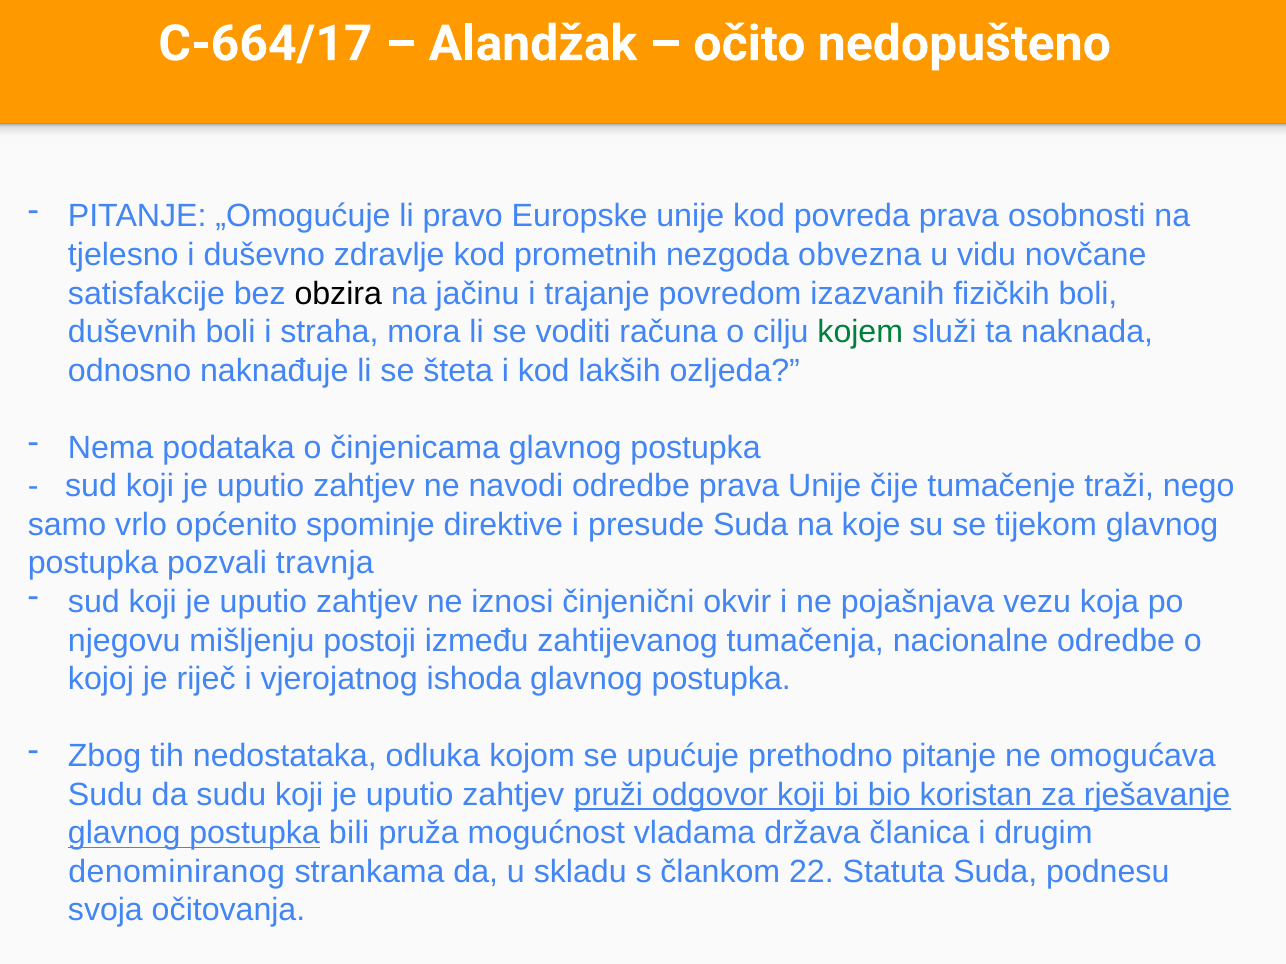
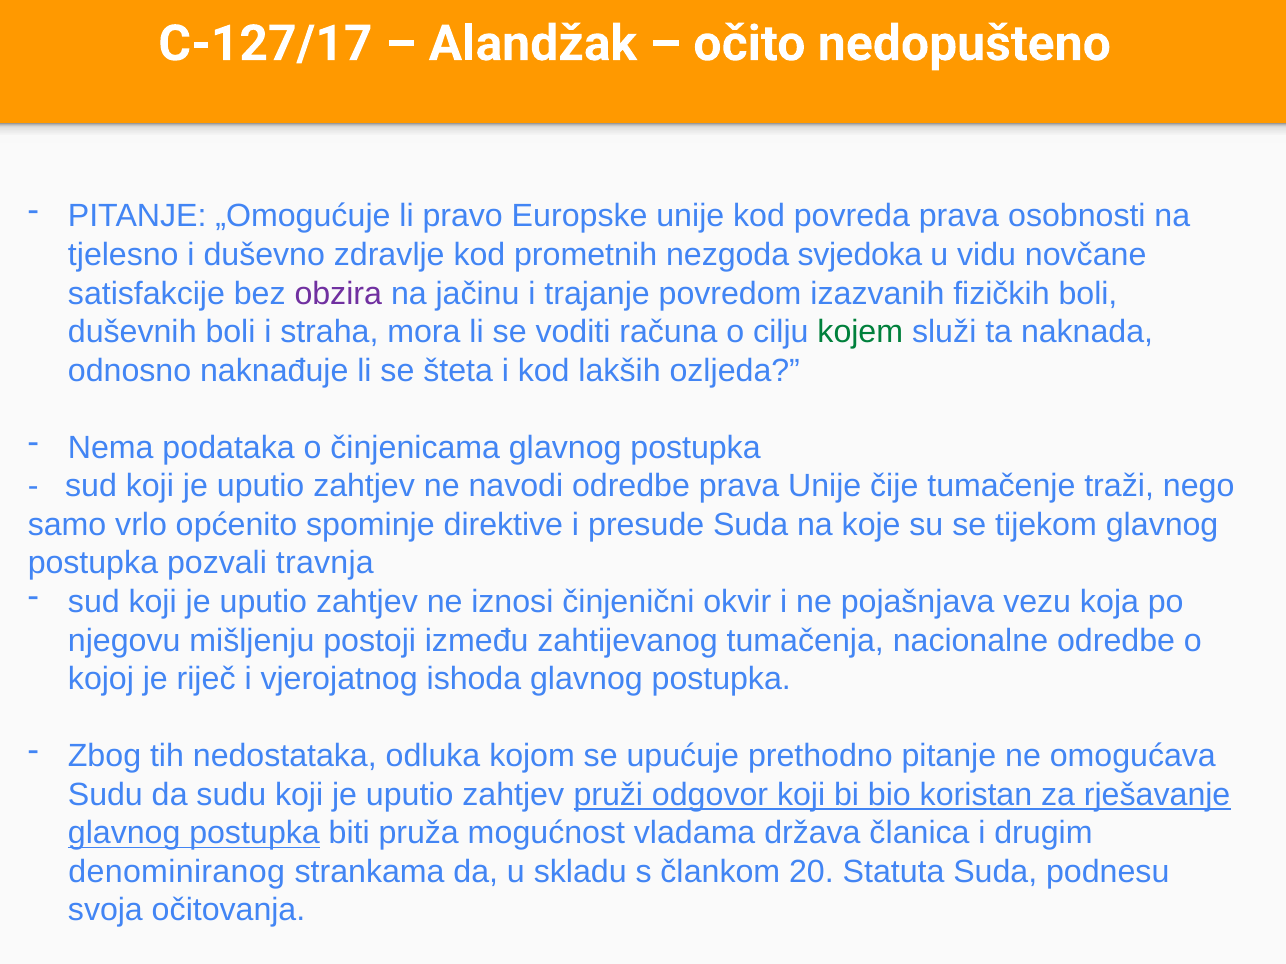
C-664/17: C-664/17 -> C-127/17 (265, 44)
obvezna: obvezna -> svjedoka (860, 255)
obzira colour: black -> purple (338, 294)
bili: bili -> biti (349, 834)
22: 22 -> 20 (811, 872)
